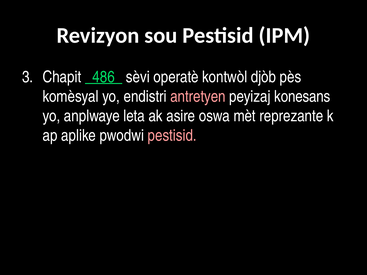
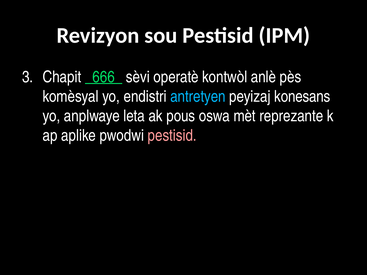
486: 486 -> 666 (104, 77)
djòb: djòb -> anlè (264, 77)
antretyen colour: pink -> light blue (198, 97)
asire: asire -> pous (181, 116)
